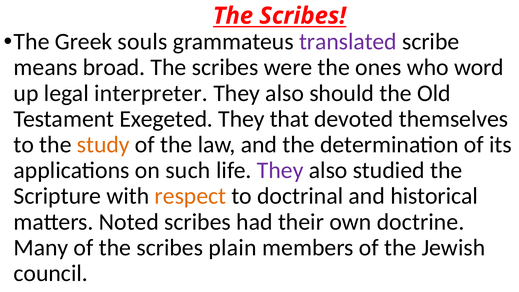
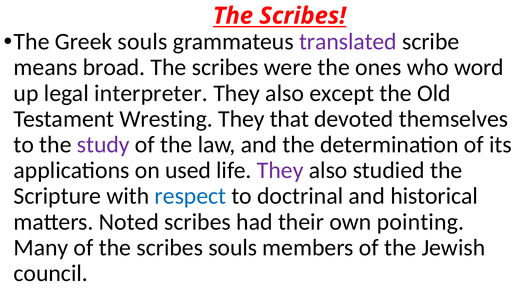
should: should -> except (342, 93)
Exegeted: Exegeted -> Wresting (166, 119)
study colour: orange -> purple (103, 145)
such: such -> used (188, 170)
respect colour: orange -> blue (190, 196)
doctrine: doctrine -> pointing (421, 222)
scribes plain: plain -> souls (233, 248)
